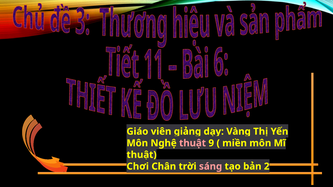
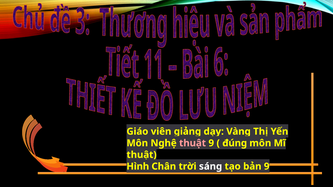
miền: miền -> đúng (235, 143)
Chơi: Chơi -> Hình (138, 167)
sáng colour: pink -> white (211, 167)
bản 2: 2 -> 9 (267, 167)
